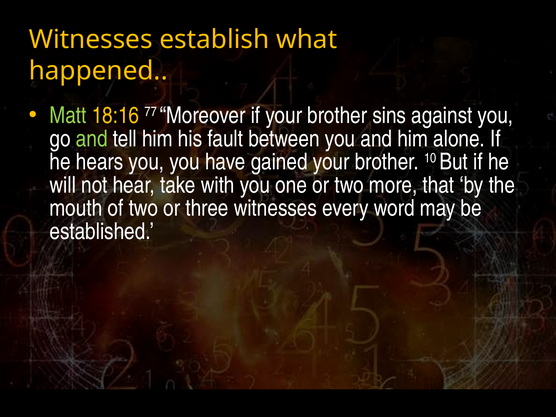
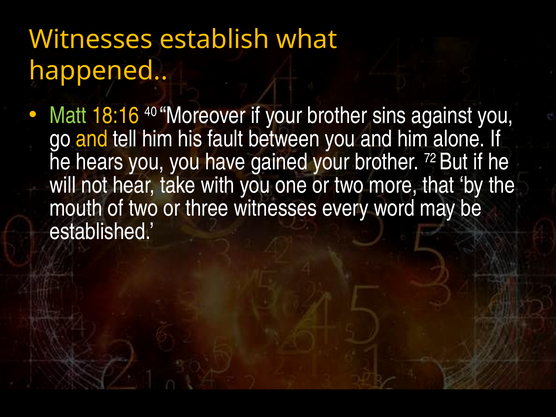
77: 77 -> 40 (151, 112)
and colour: light green -> yellow (92, 139)
10: 10 -> 72 (430, 158)
